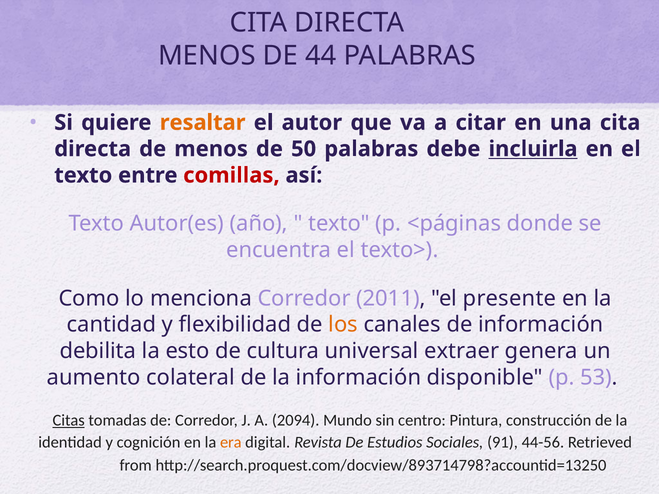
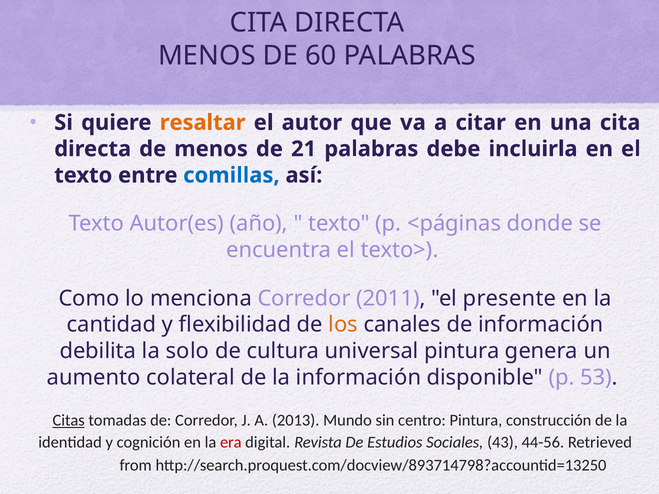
44: 44 -> 60 (321, 56)
50: 50 -> 21 (304, 149)
incluirla underline: present -> none (533, 149)
comillas colour: red -> blue (231, 175)
esto: esto -> solo (187, 351)
universal extraer: extraer -> pintura (462, 351)
2094: 2094 -> 2013 (296, 421)
era colour: orange -> red (231, 443)
91: 91 -> 43 (502, 443)
